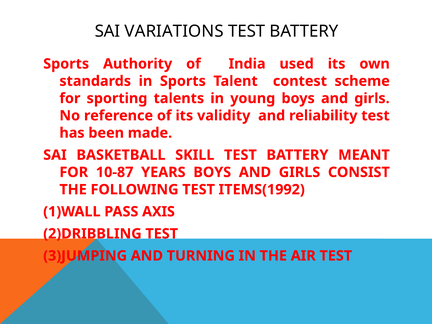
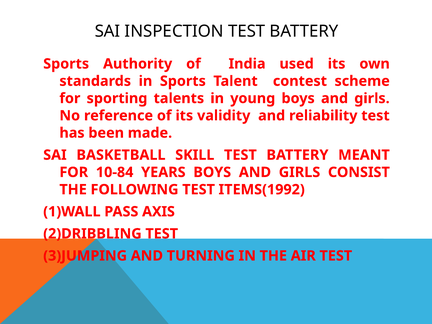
VARIATIONS: VARIATIONS -> INSPECTION (174, 31)
10-87: 10-87 -> 10-84 (115, 172)
